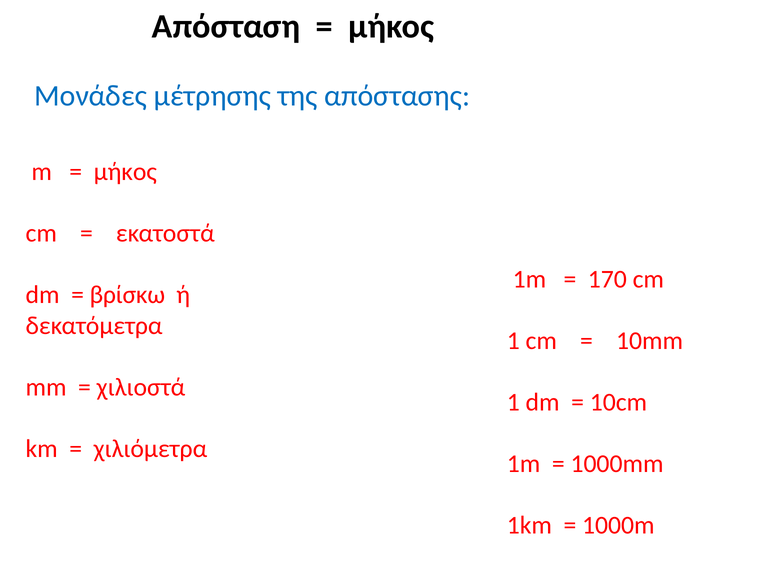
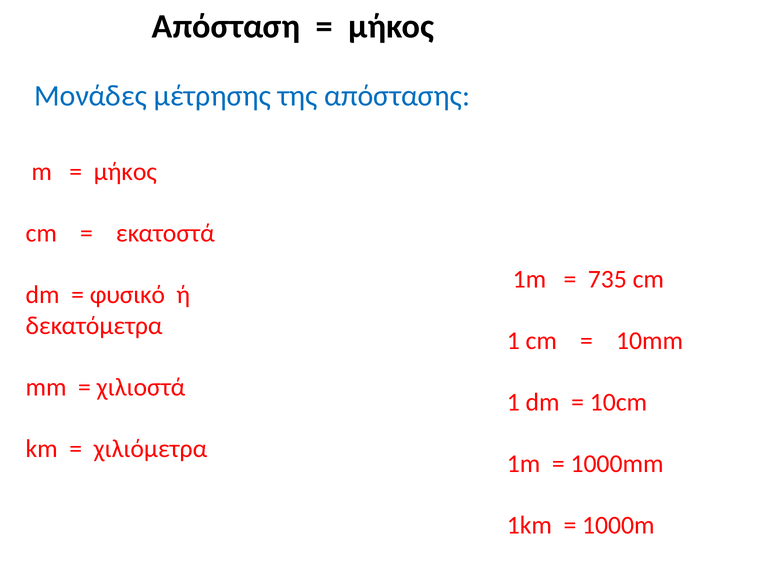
170: 170 -> 735 (607, 279)
βρίσκω: βρίσκω -> φυσικό (127, 295)
